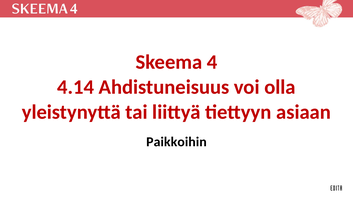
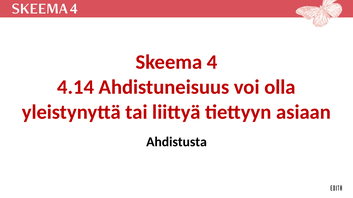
Paikkoihin: Paikkoihin -> Ahdistusta (177, 142)
